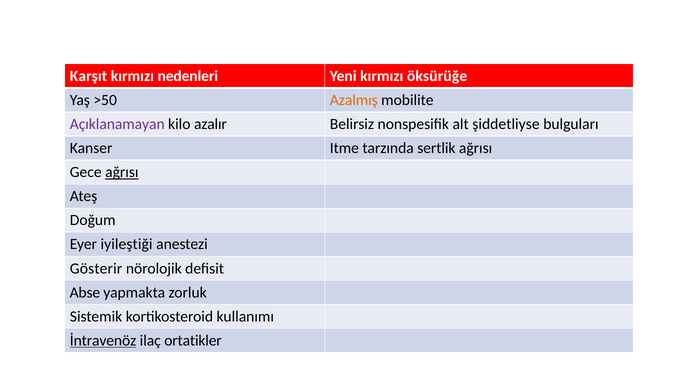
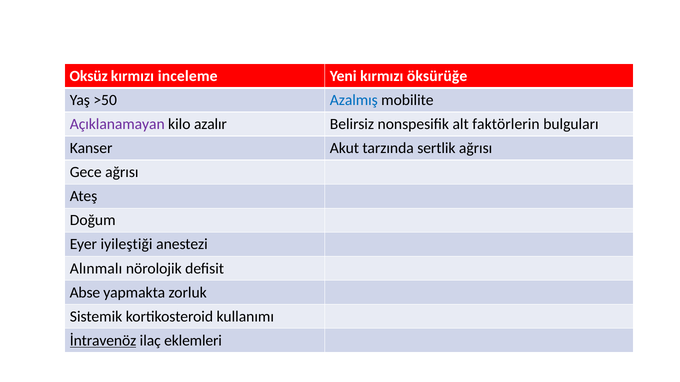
Karşıt: Karşıt -> Oksüz (89, 76)
nedenleri: nedenleri -> inceleme (188, 76)
Azalmış colour: orange -> blue (354, 100)
şiddetliyse: şiddetliyse -> faktörlerin (506, 124)
Itme: Itme -> Akut (344, 148)
ağrısı underline: present -> none (122, 172)
Gösterir: Gösterir -> Alınmalı (96, 269)
ortatikler: ortatikler -> eklemleri (193, 341)
